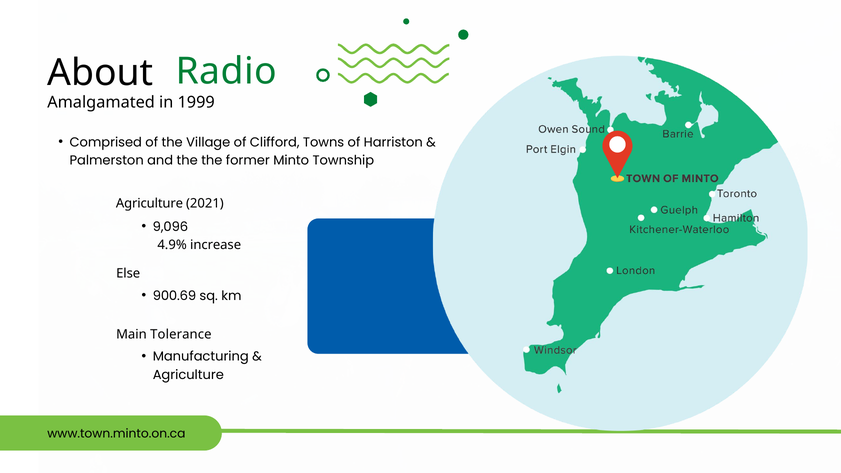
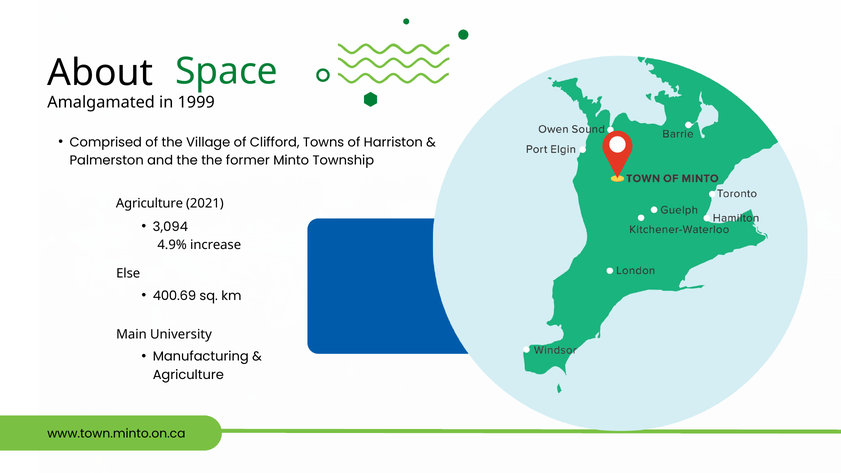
Radio: Radio -> Space (227, 71)
9,096: 9,096 -> 3,094 (170, 227)
900.69: 900.69 -> 400.69 (174, 296)
Tolerance: Tolerance -> University (181, 334)
